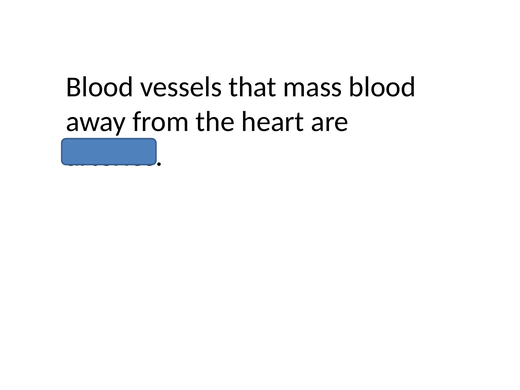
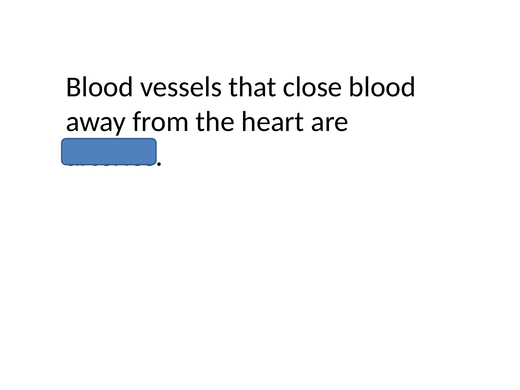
mass: mass -> close (313, 87)
